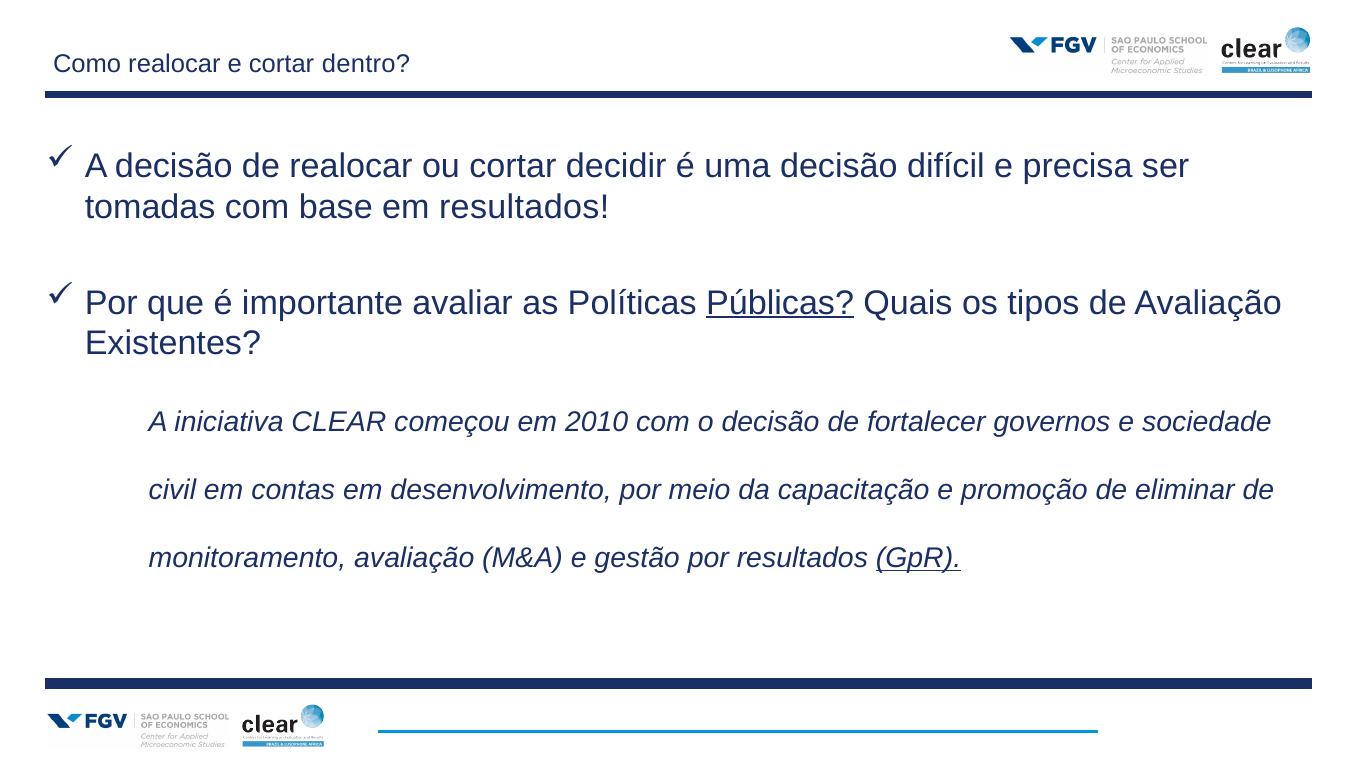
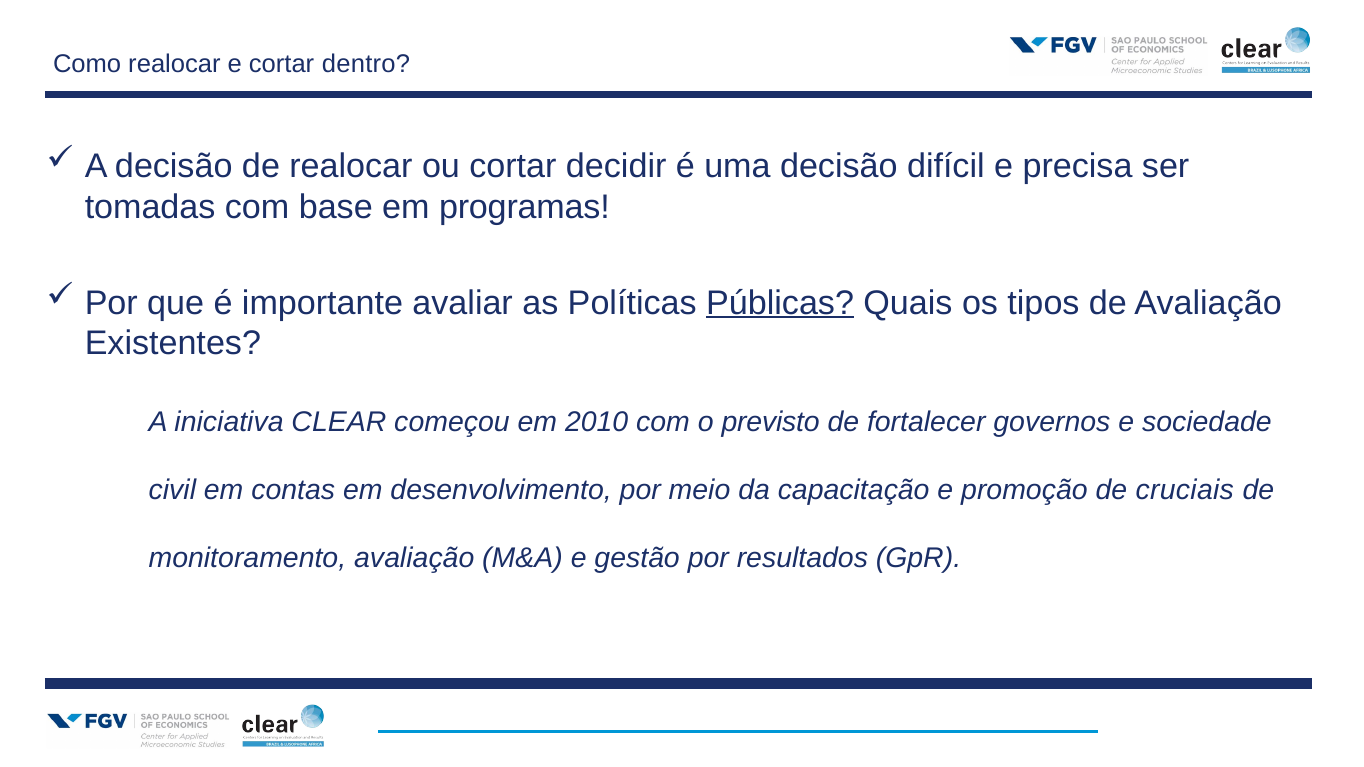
em resultados: resultados -> programas (524, 207)
o decisão: decisão -> previsto (771, 422)
eliminar: eliminar -> cruciais (1185, 490)
GpR underline: present -> none (918, 559)
